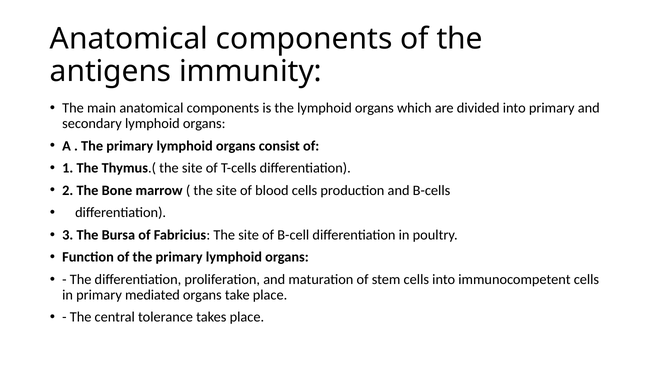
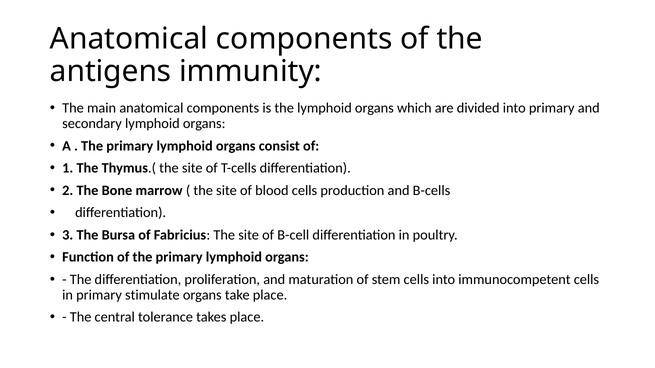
mediated: mediated -> stimulate (152, 295)
